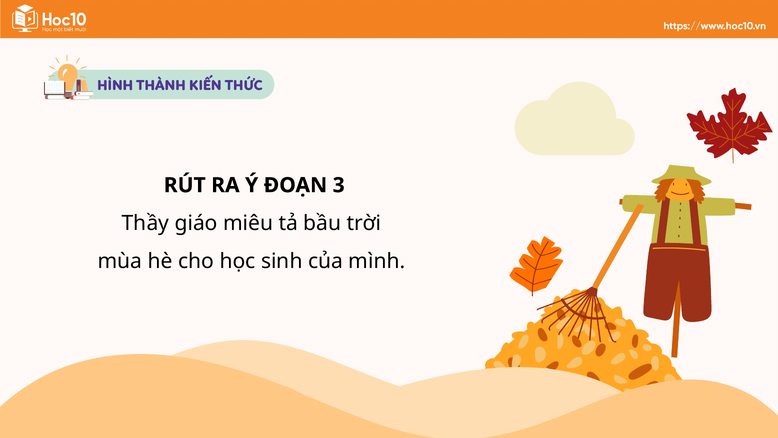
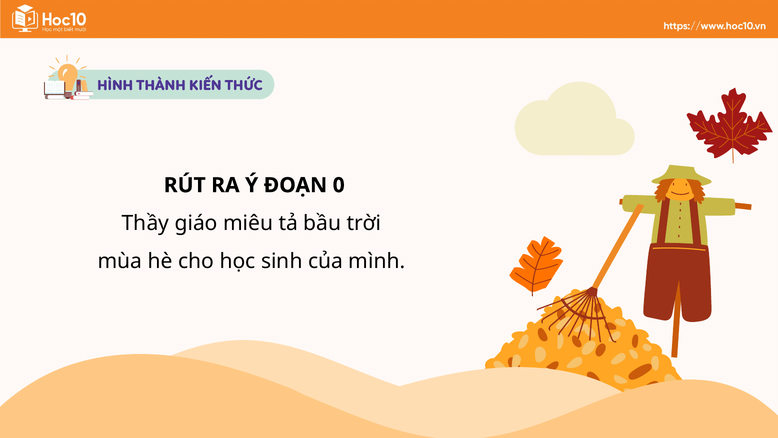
3: 3 -> 0 (339, 185)
